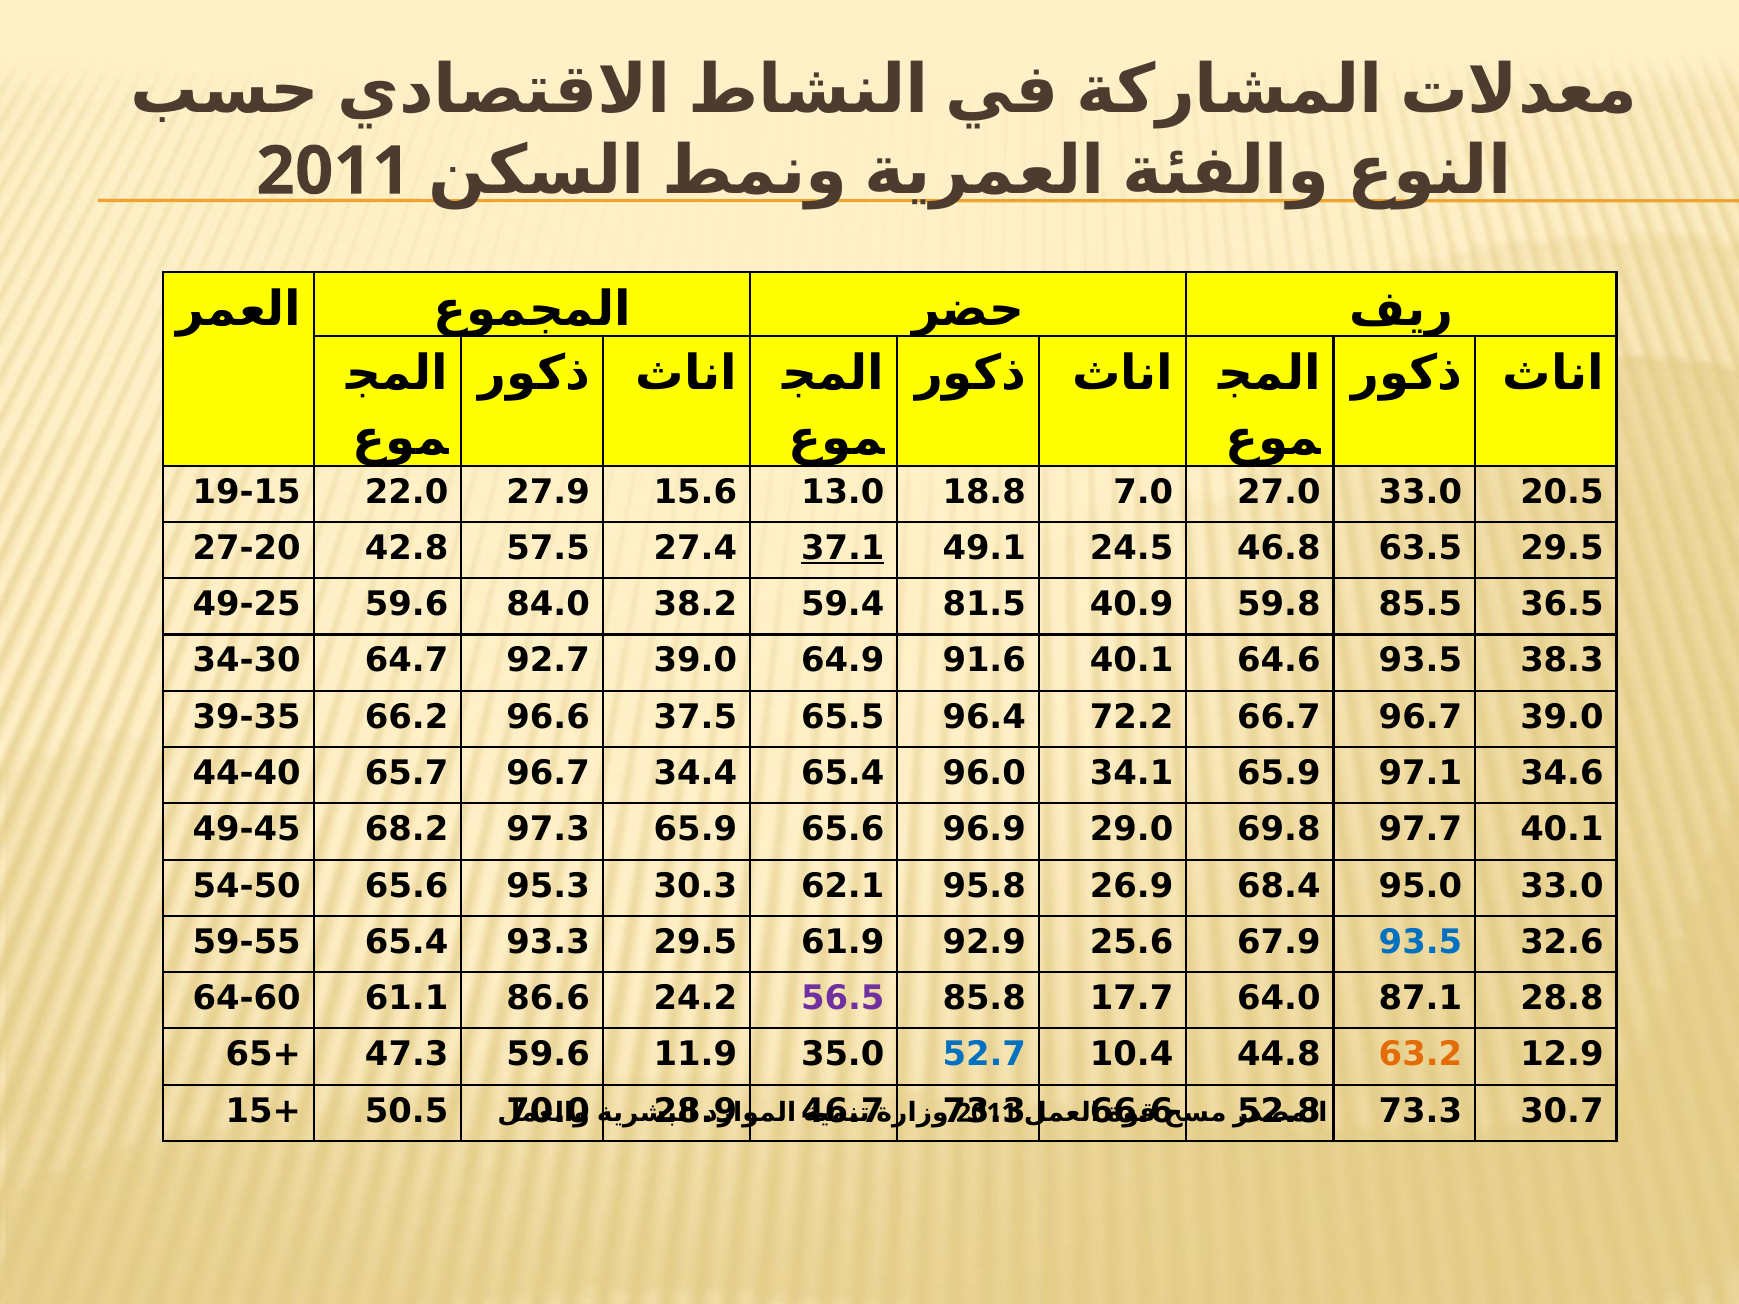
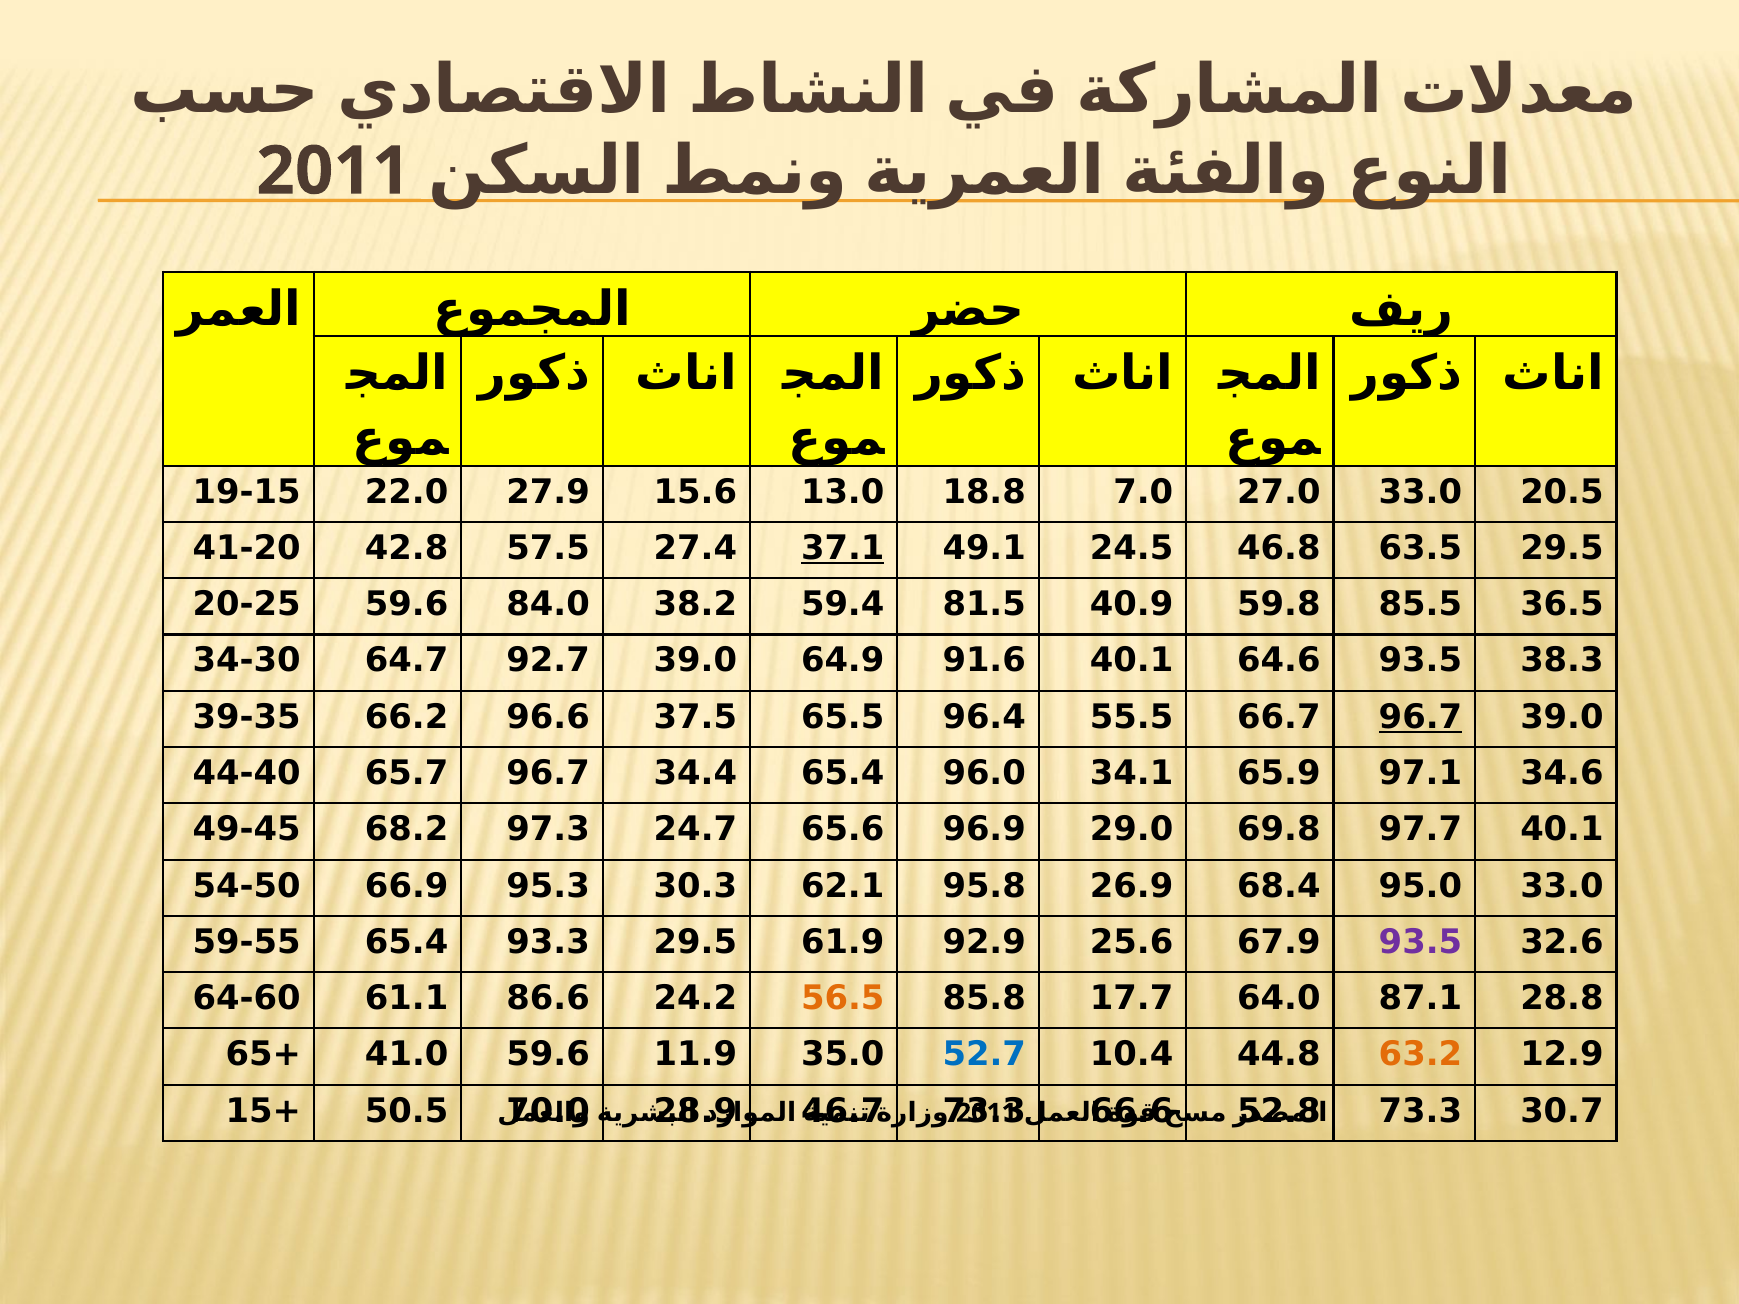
27-20: 27-20 -> 41-20 (247, 548)
49-25: 49-25 -> 20-25 (247, 605)
72.2: 72.2 -> 55.5 (1132, 717)
96.7 underline: none -> present (1420, 717)
97.3 65.9: 65.9 -> 24.7 (695, 830)
54-50 65.6: 65.6 -> 66.9 (407, 886)
93.5 colour: blue -> purple (1420, 942)
56.5 colour: purple -> orange (843, 999)
47.3: 47.3 -> 41.0 (407, 1055)
